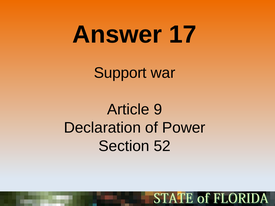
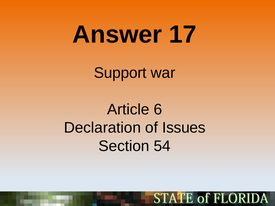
9: 9 -> 6 (158, 110)
Power: Power -> Issues (184, 128)
52: 52 -> 54 (162, 146)
